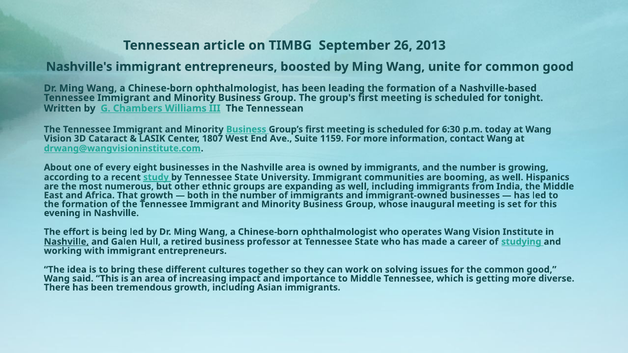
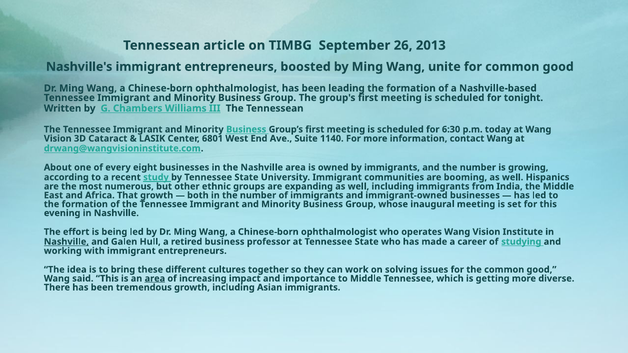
1807: 1807 -> 6801 (212, 139)
1159: 1159 -> 1140 (332, 139)
area underline: none -> present (155, 279)
